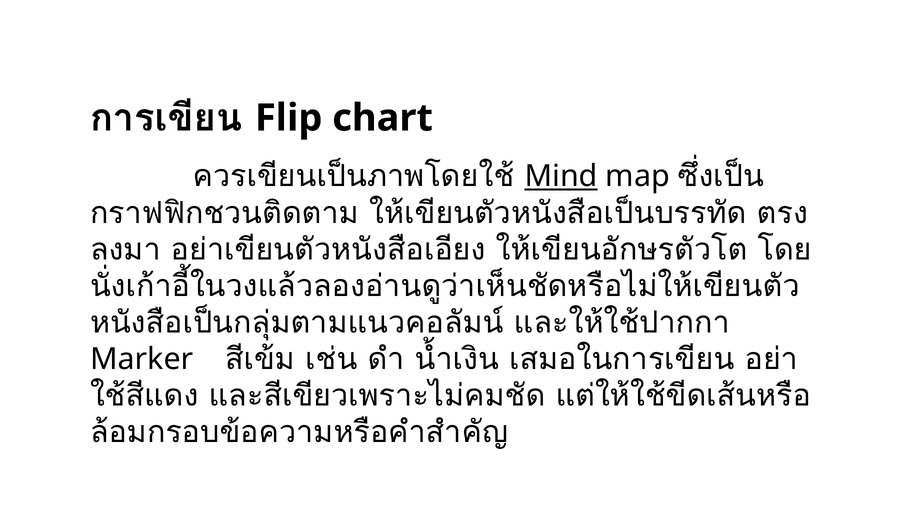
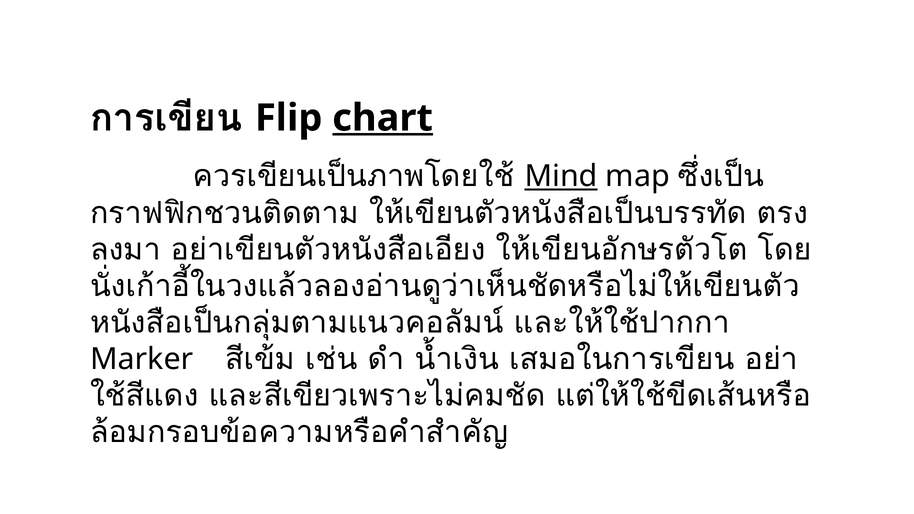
chart underline: none -> present (383, 118)
